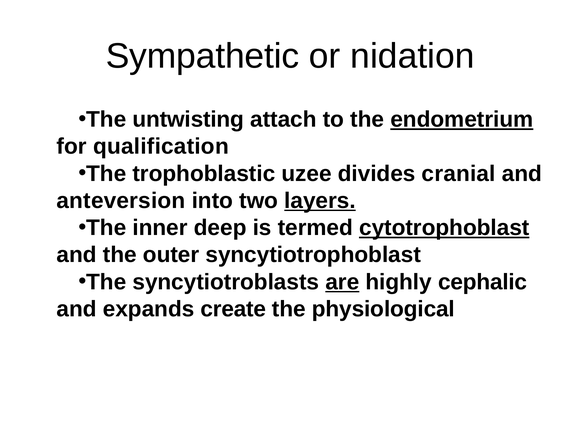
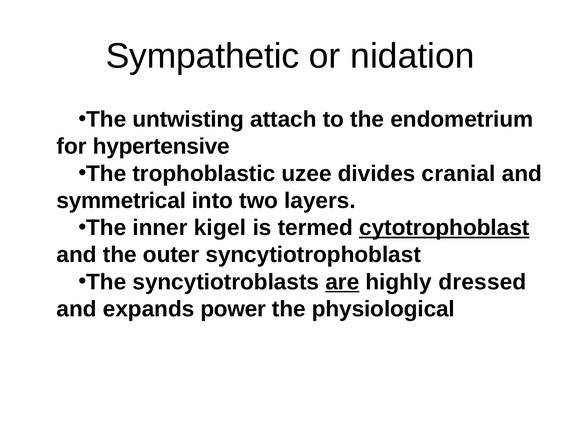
endometrium underline: present -> none (462, 120)
qualification: qualification -> hypertensive (161, 147)
anteversion: anteversion -> symmetrical (121, 201)
layers underline: present -> none (320, 201)
deep: deep -> kigel (220, 228)
cephalic: cephalic -> dressed (482, 282)
create: create -> power (233, 310)
